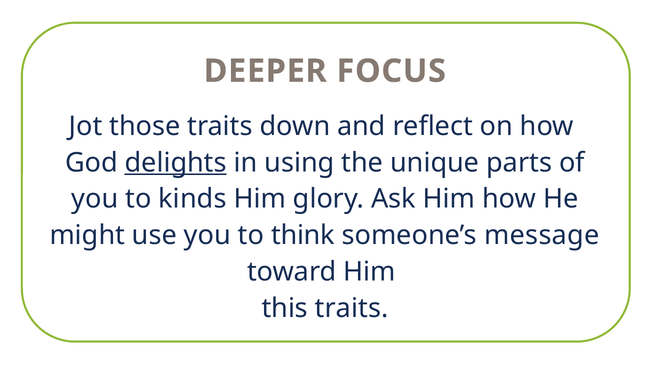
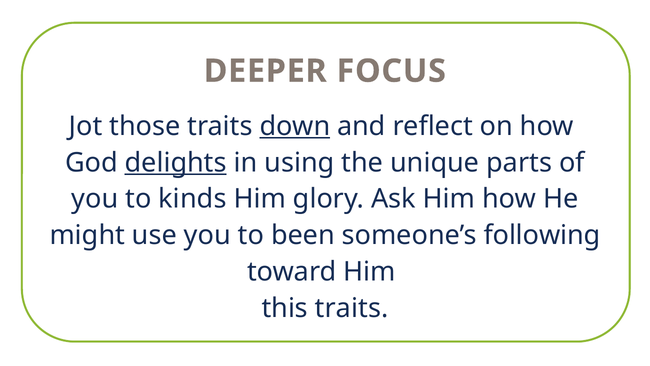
down underline: none -> present (295, 126)
think: think -> been (303, 235)
message: message -> following (542, 235)
